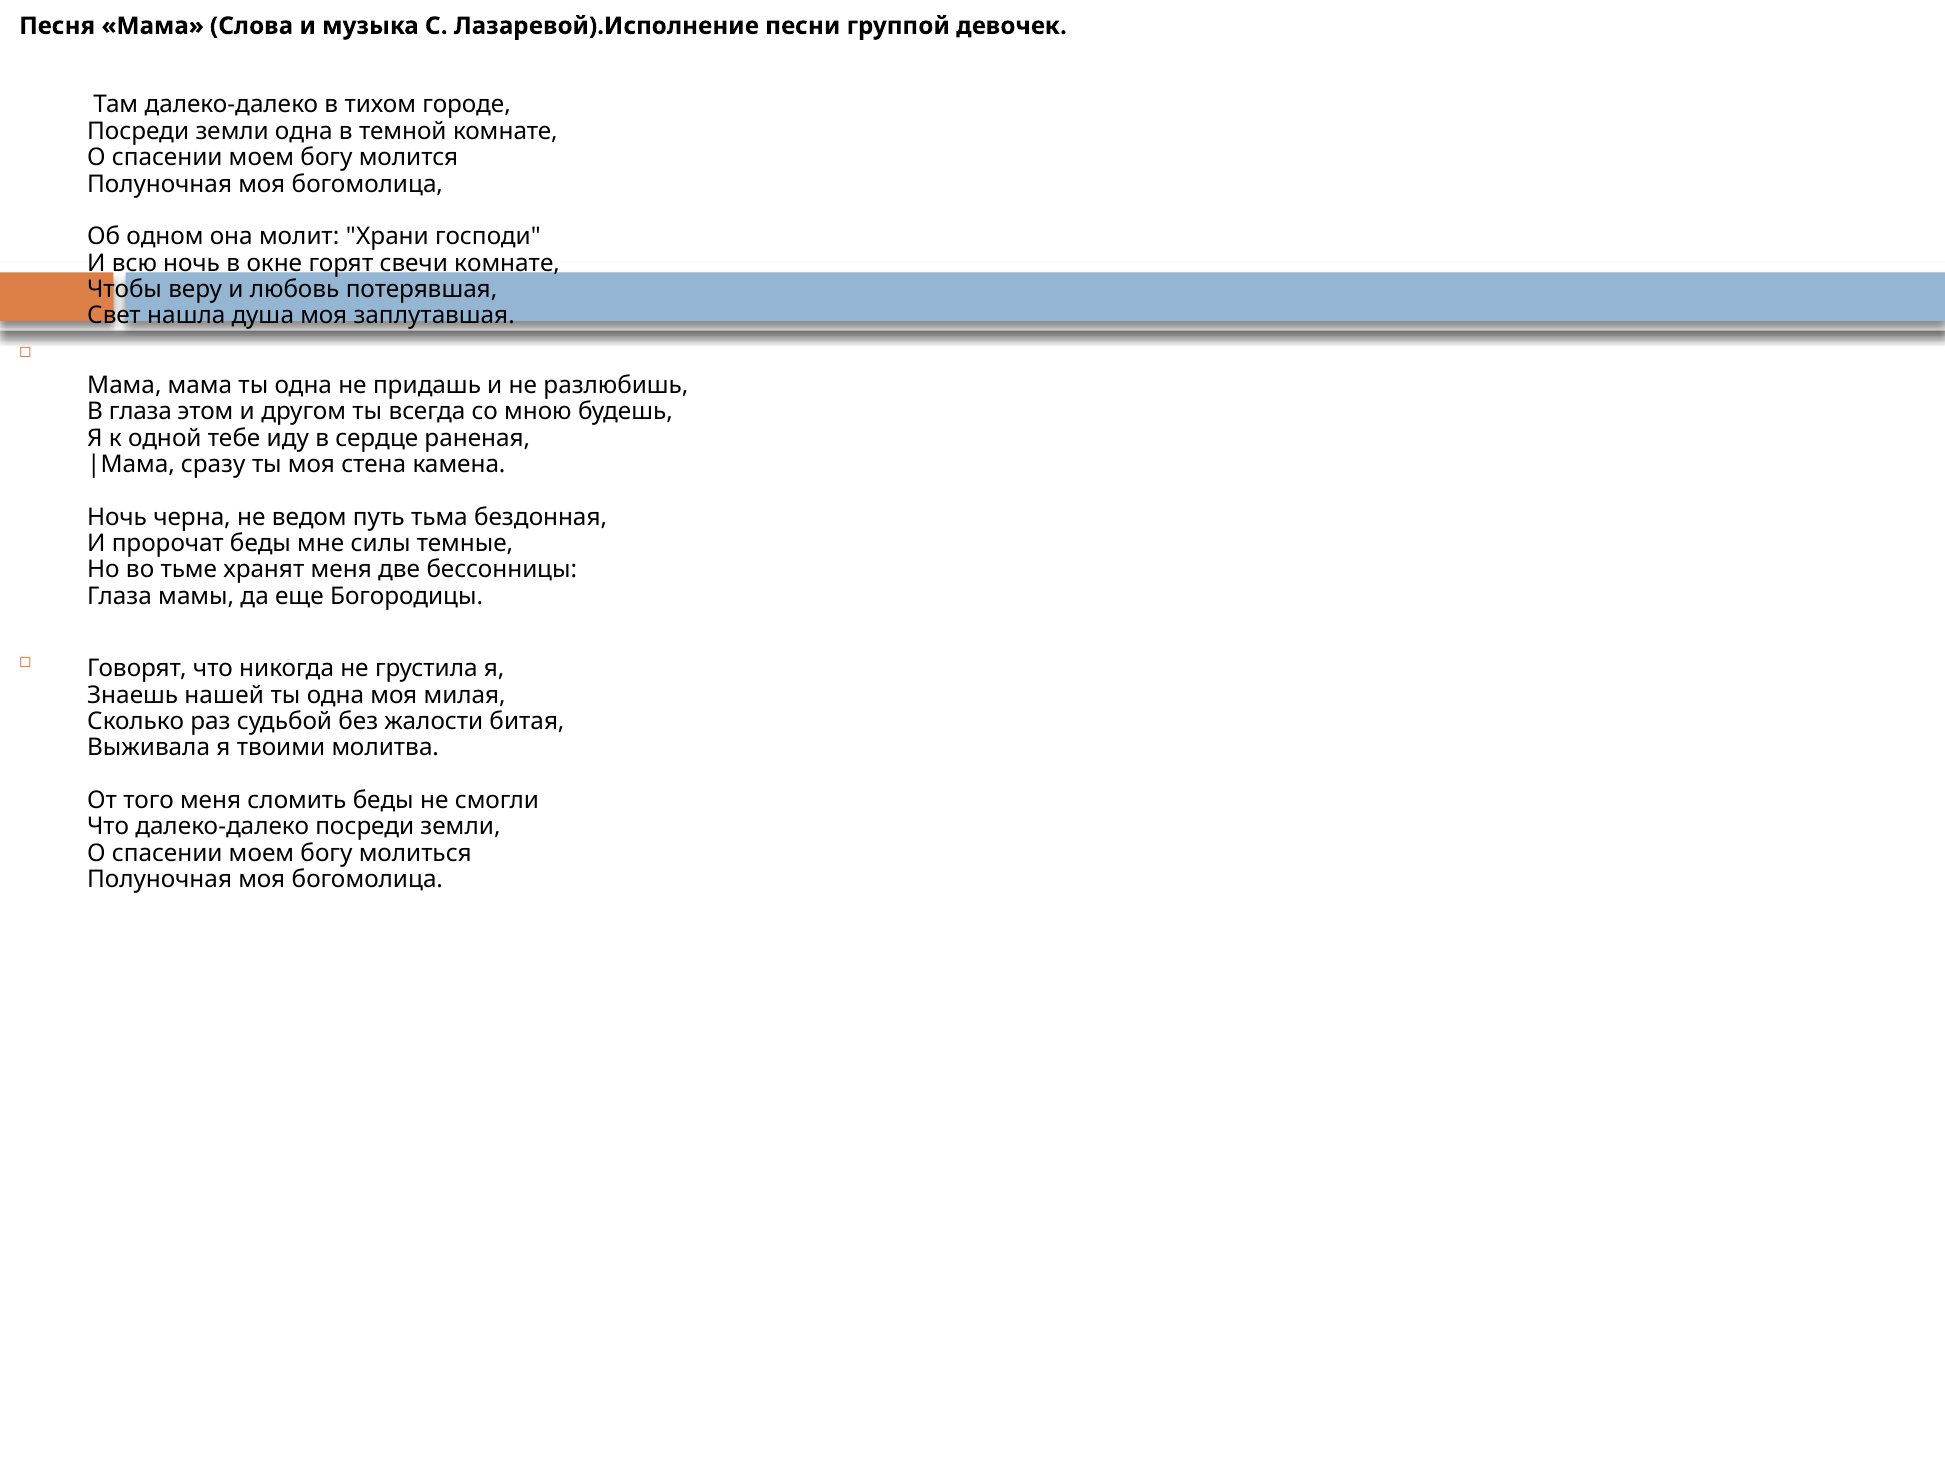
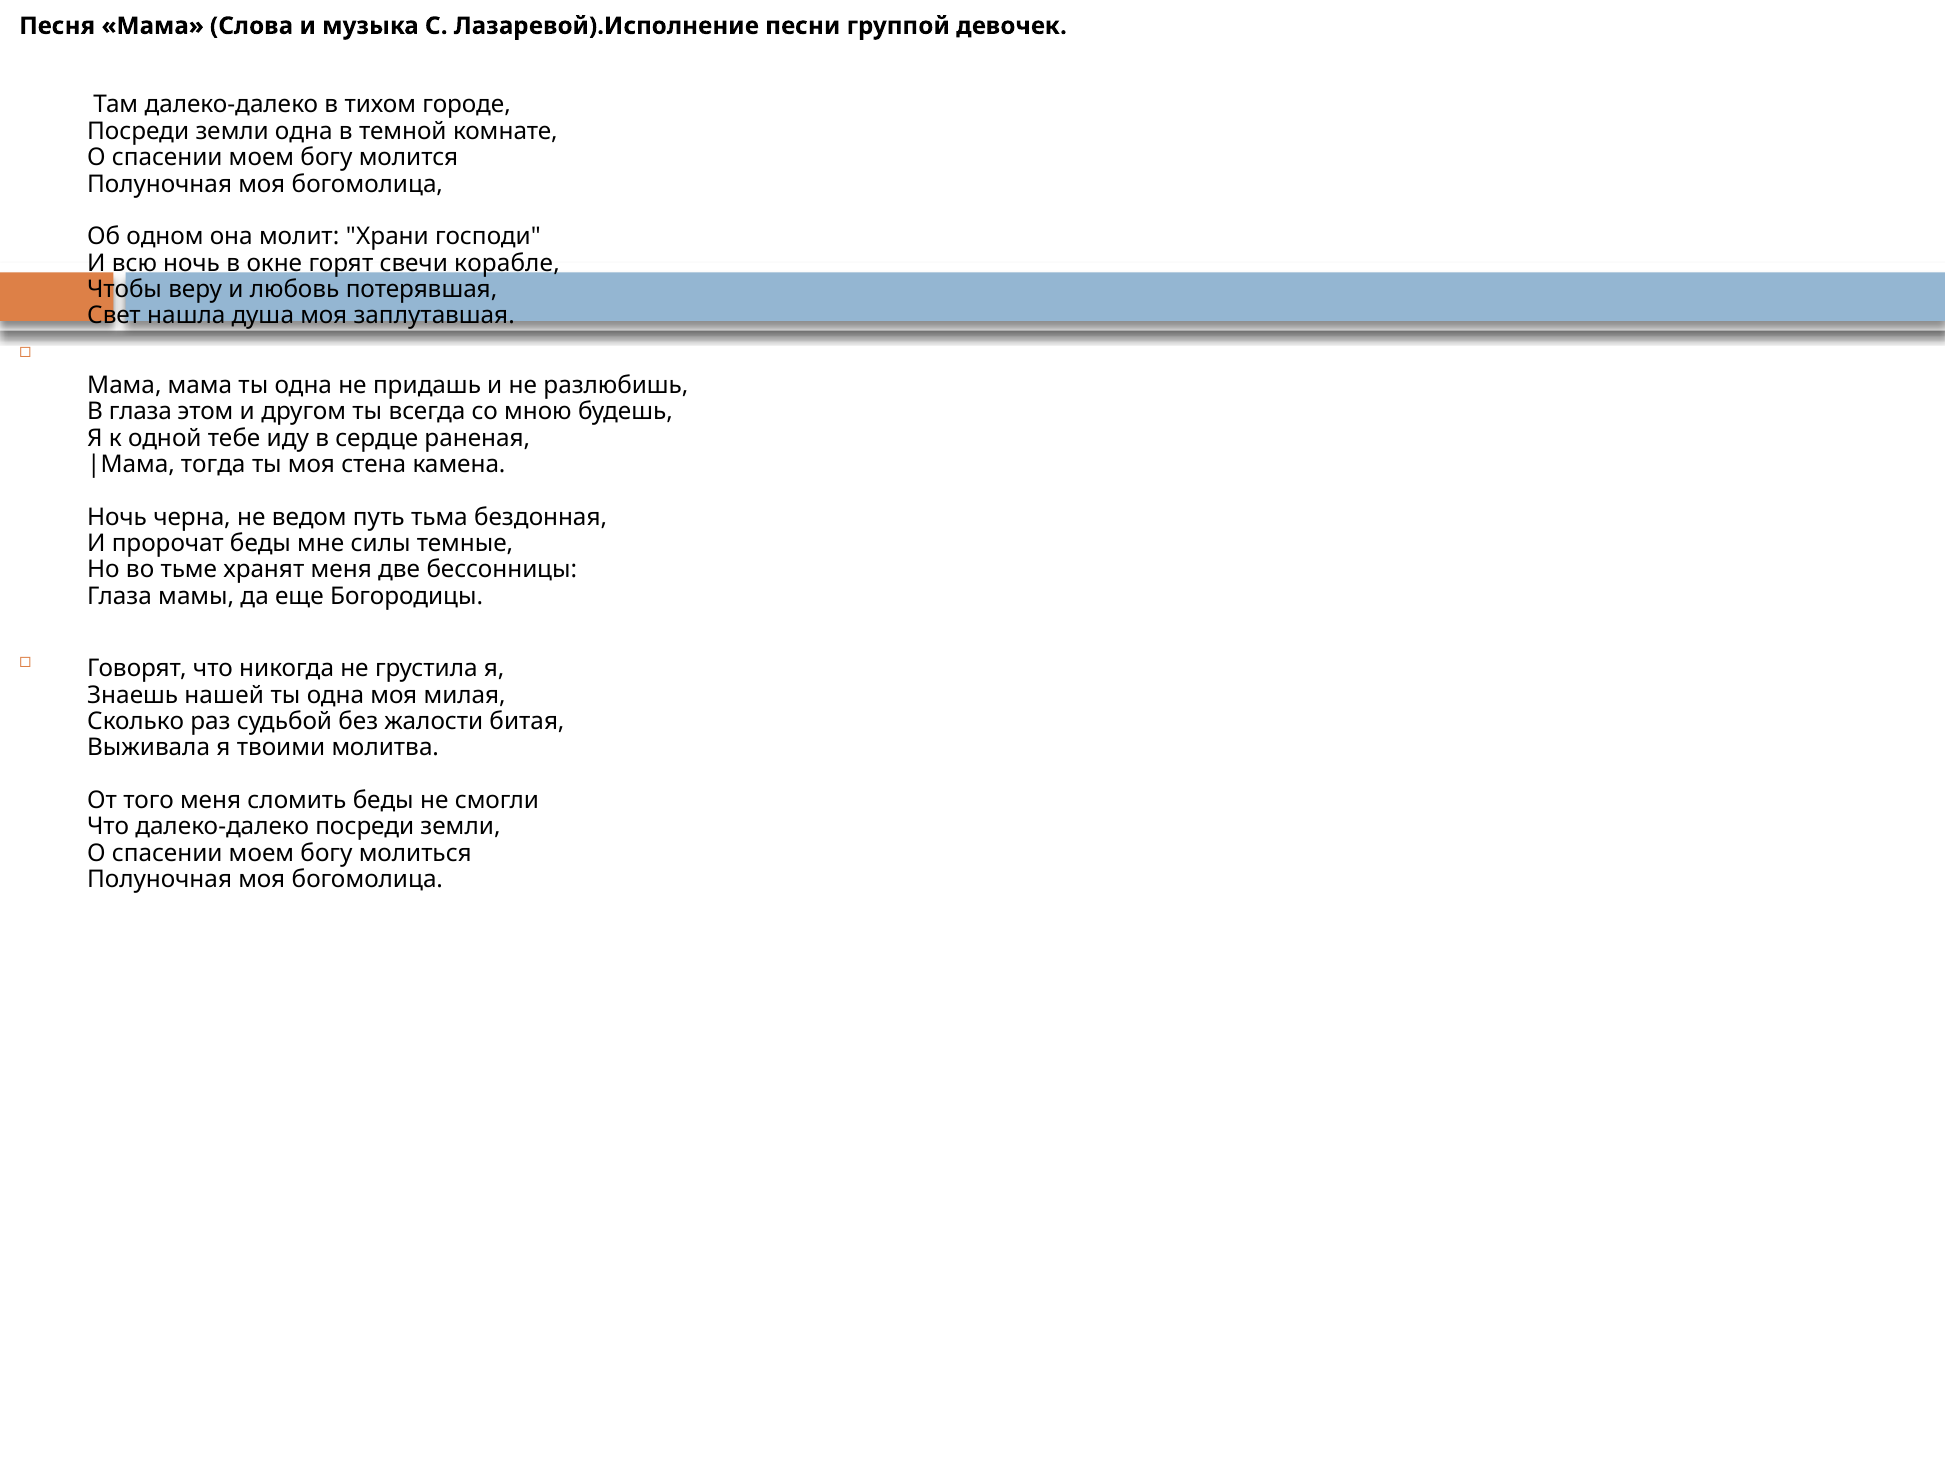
свечи комнате: комнате -> корабле (507, 263)
сразу: сразу -> тогда (213, 464)
